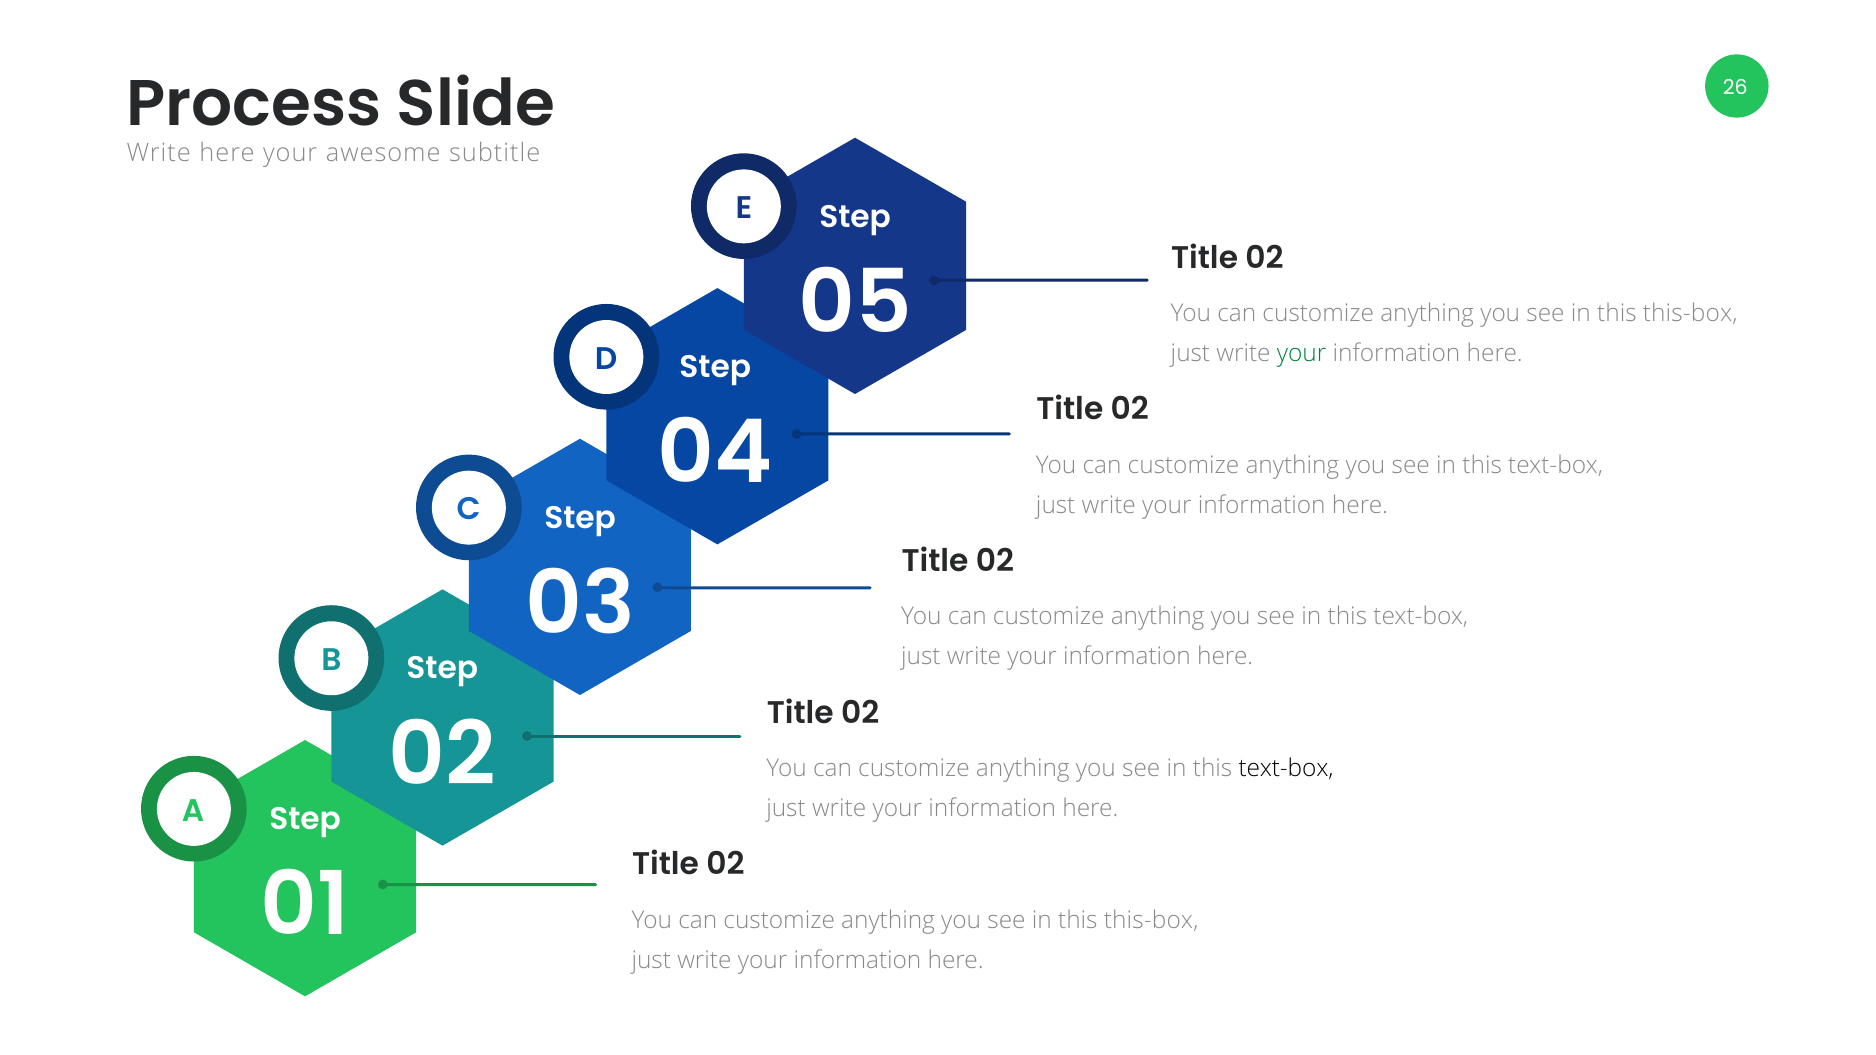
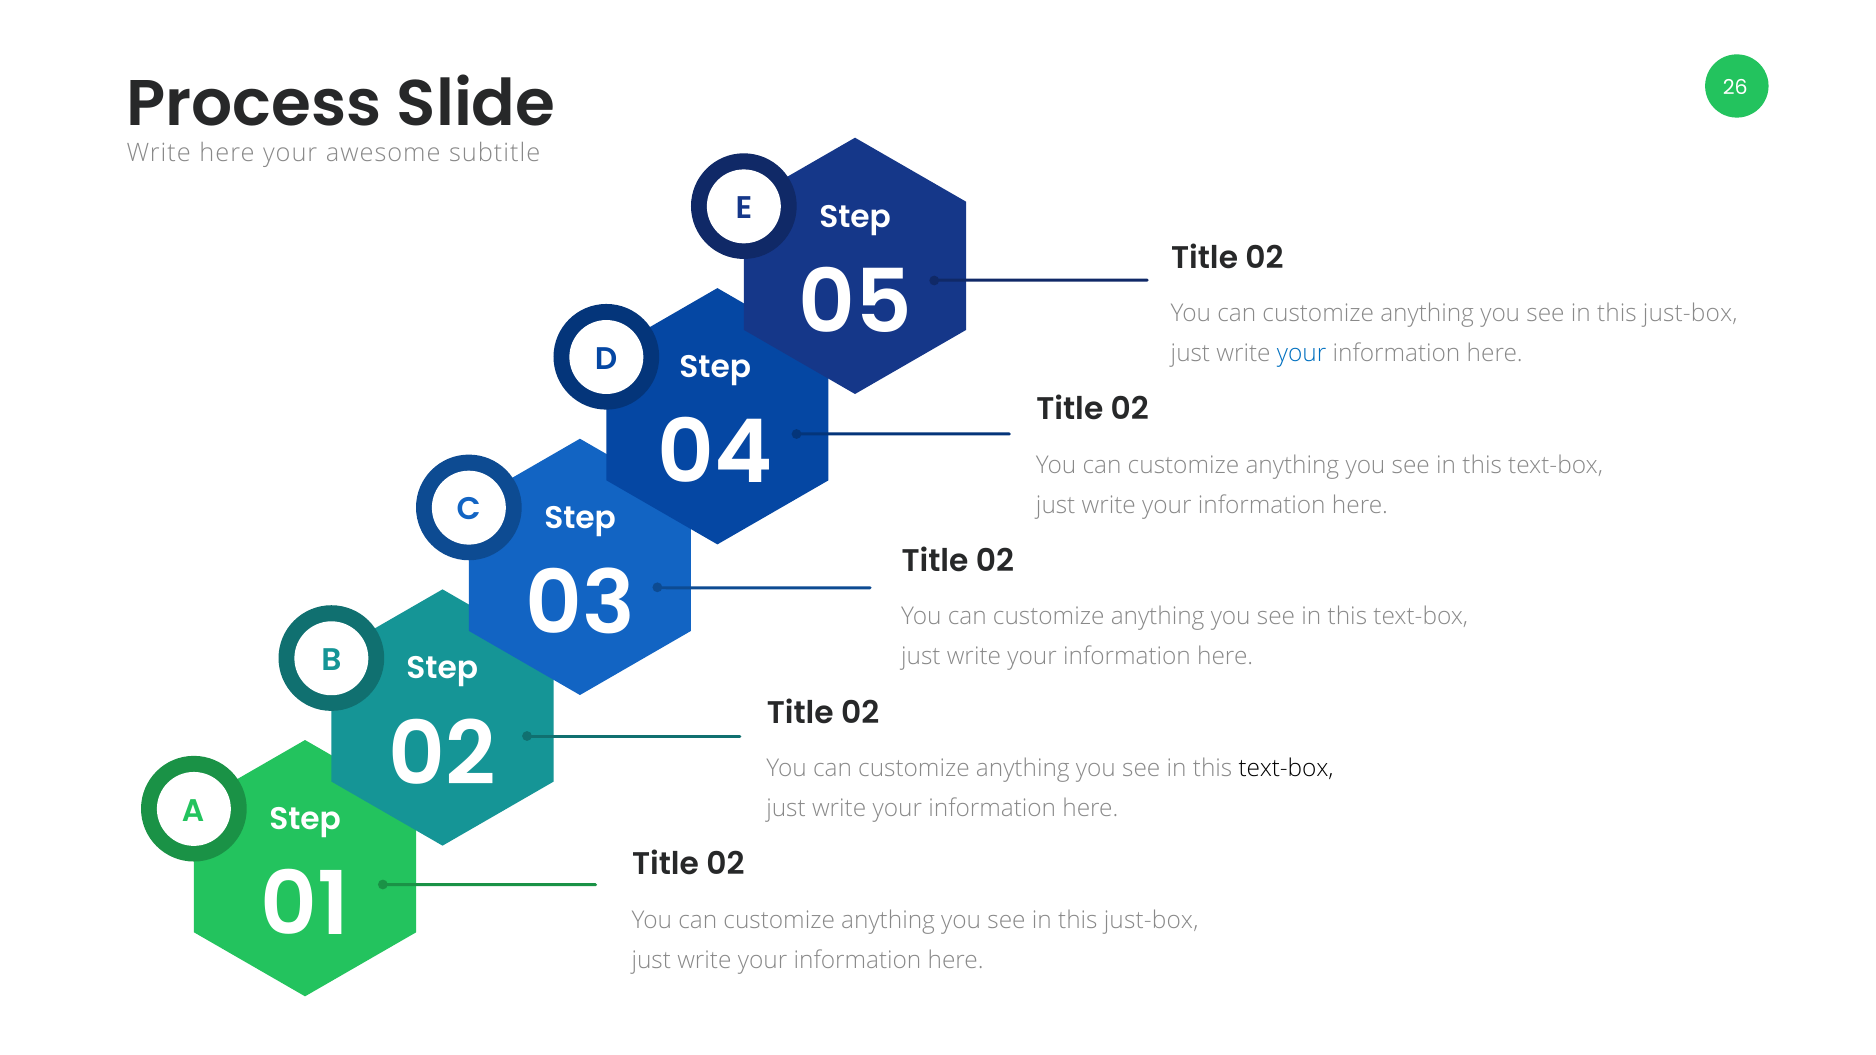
this-box: this-box -> just-box (1690, 314)
your colour: green -> blue (1302, 354)
this-box: this-box -> just-box (1151, 920)
